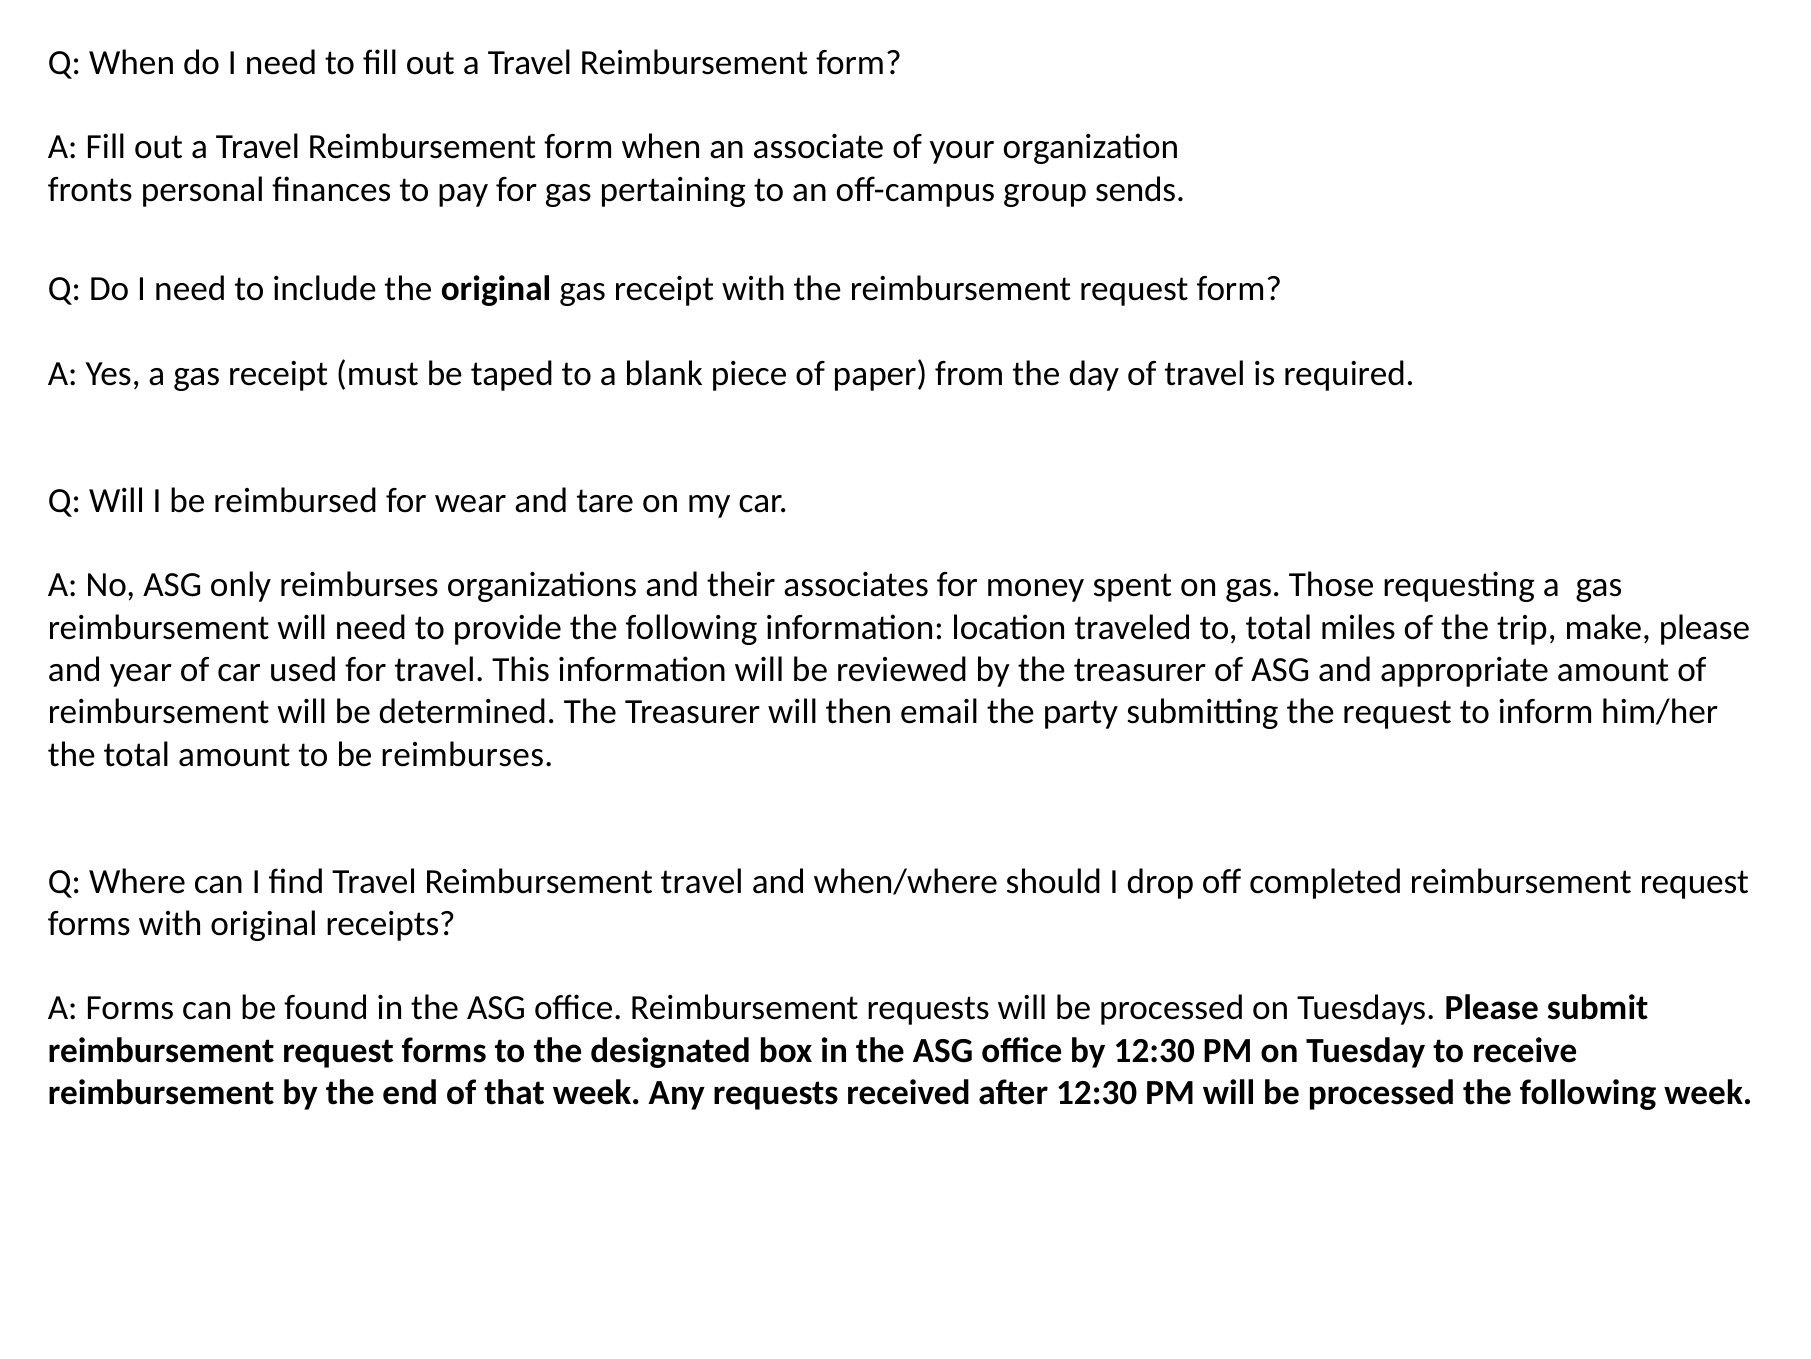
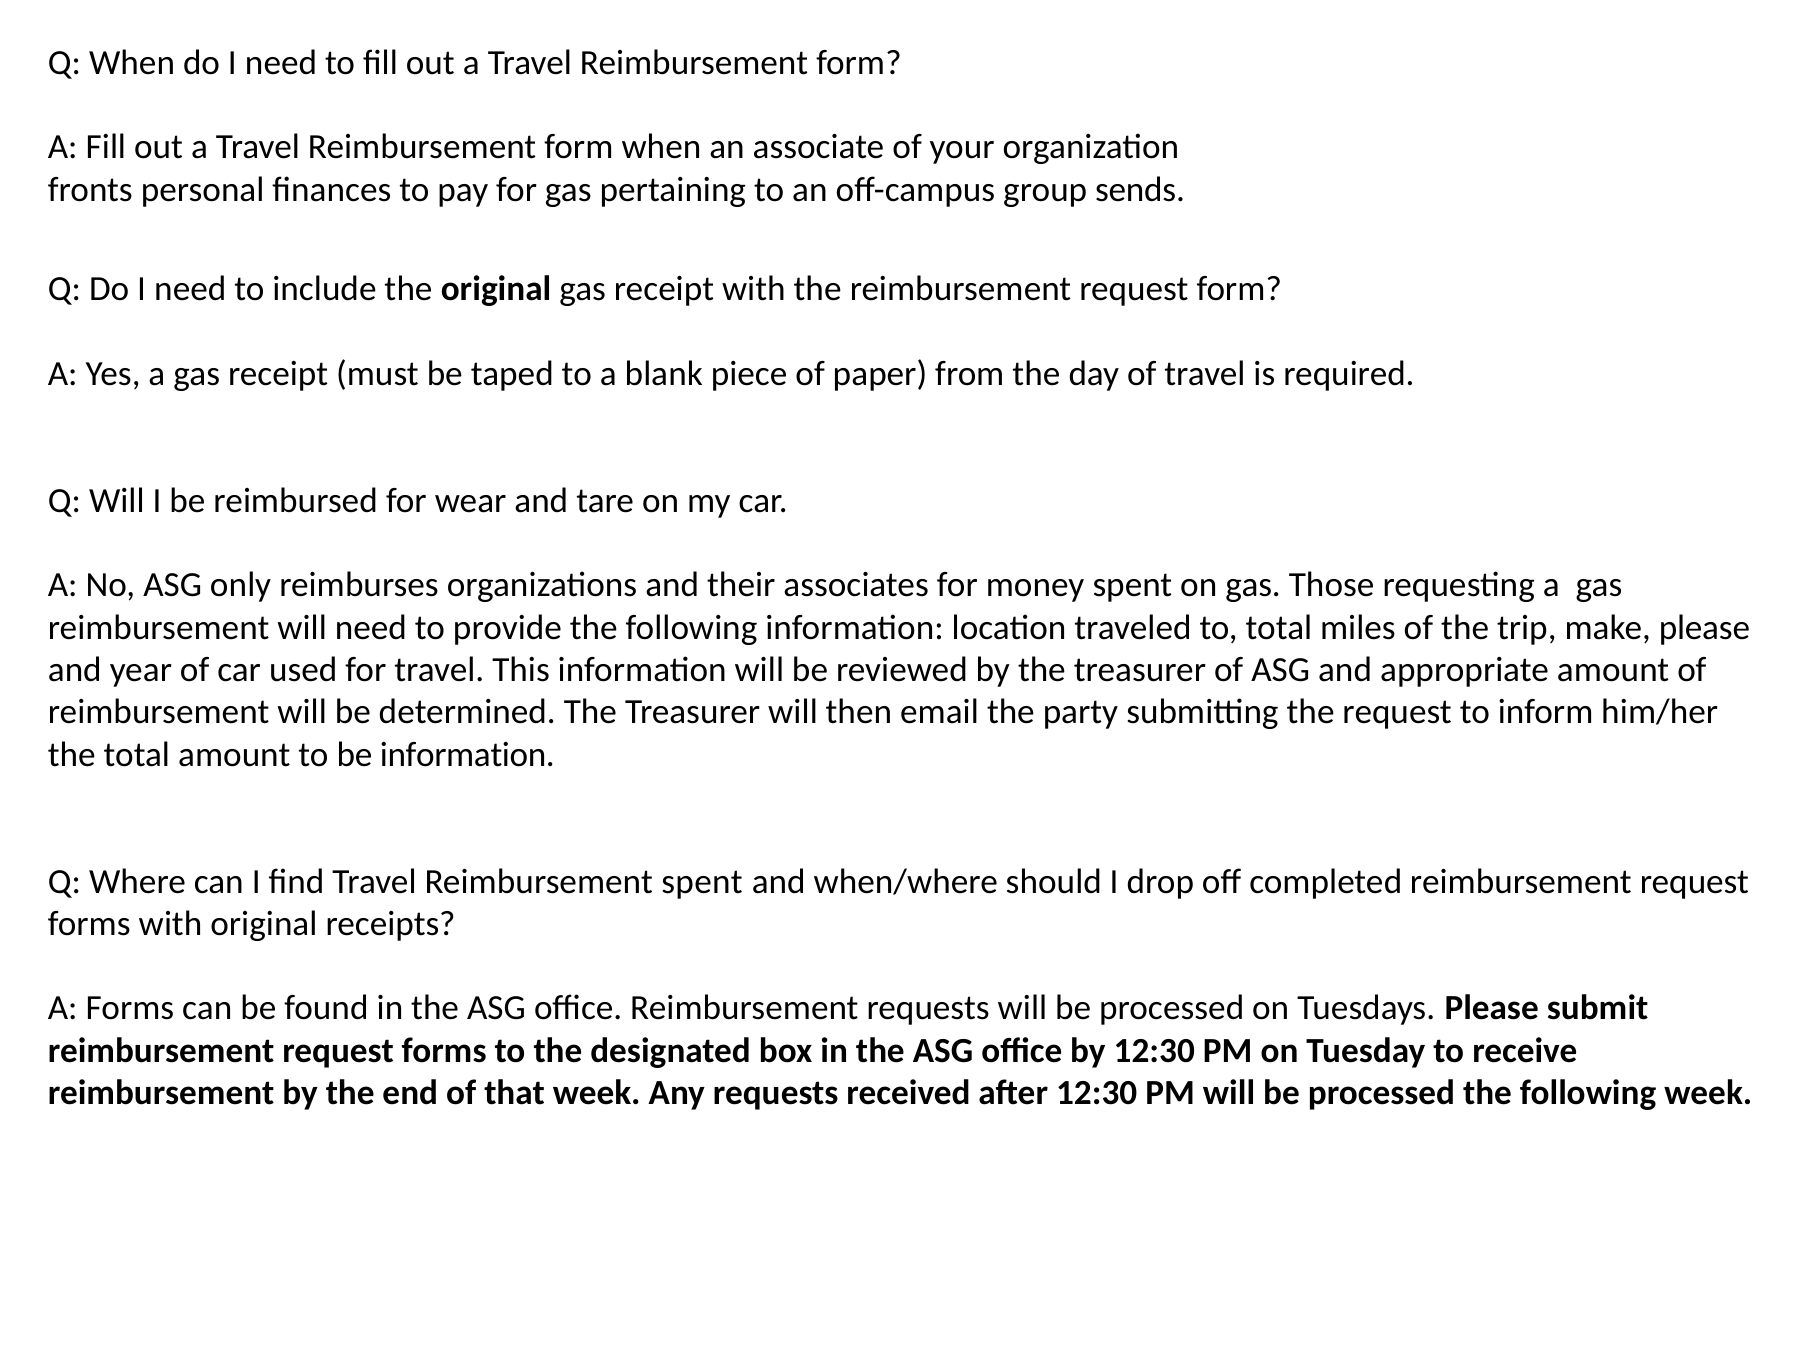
be reimburses: reimburses -> information (467, 754)
Reimbursement travel: travel -> spent (702, 881)
